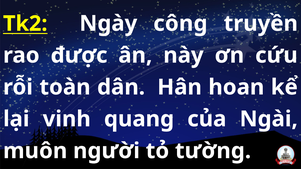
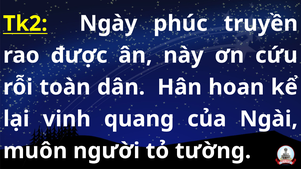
công: công -> phúc (180, 24)
